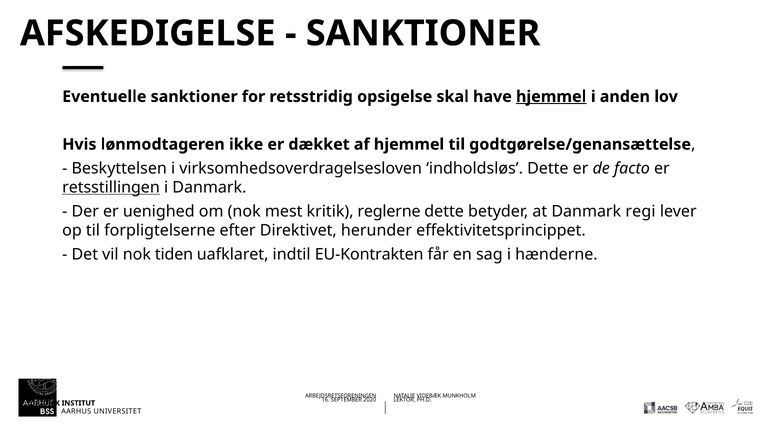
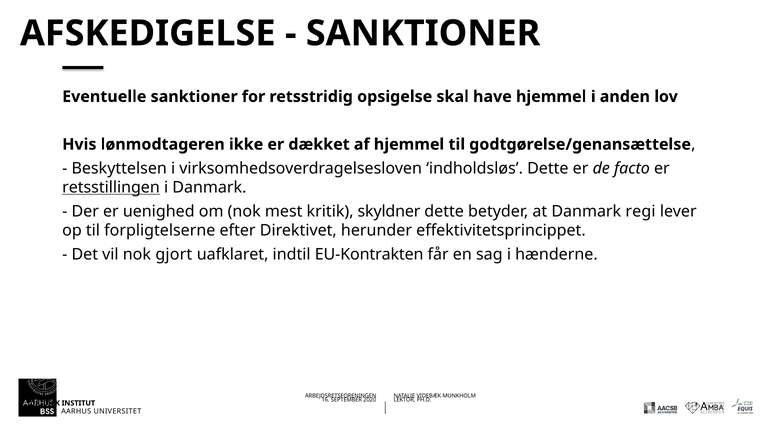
hjemmel underline: present -> none (551, 97)
reglerne: reglerne -> skyldner (389, 211)
tiden: tiden -> gjort (174, 254)
